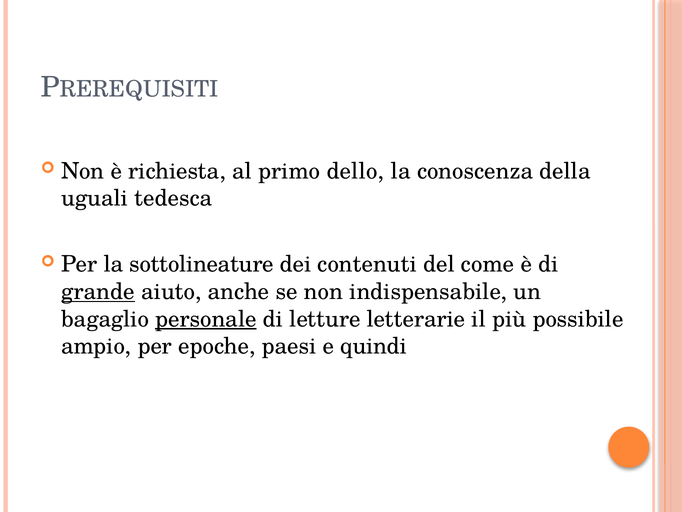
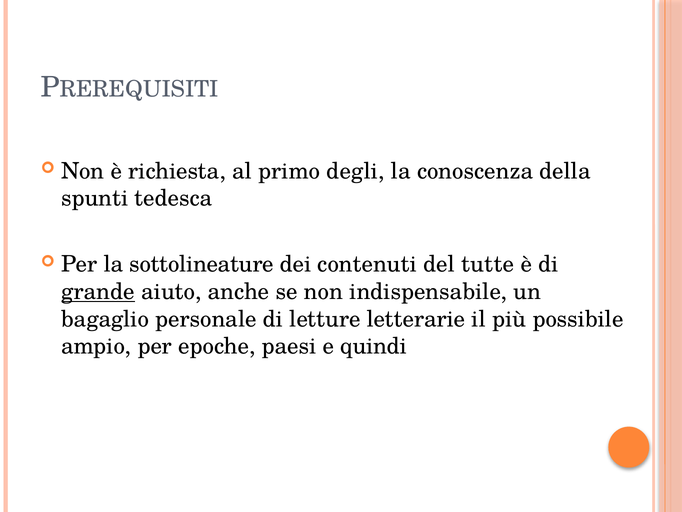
dello: dello -> degli (355, 171)
uguali: uguali -> spunti (95, 198)
come: come -> tutte (488, 264)
personale underline: present -> none (206, 319)
